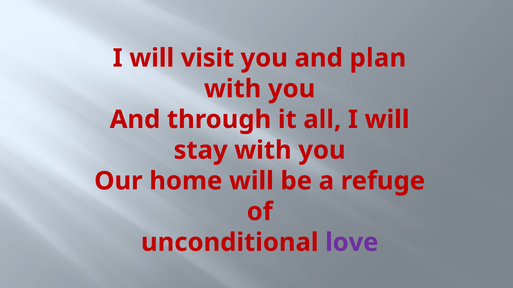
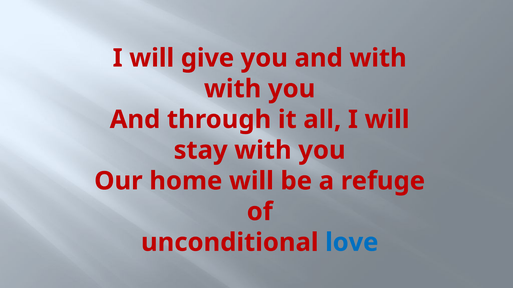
visit: visit -> give (207, 58)
and plan: plan -> with (378, 58)
love colour: purple -> blue (352, 243)
